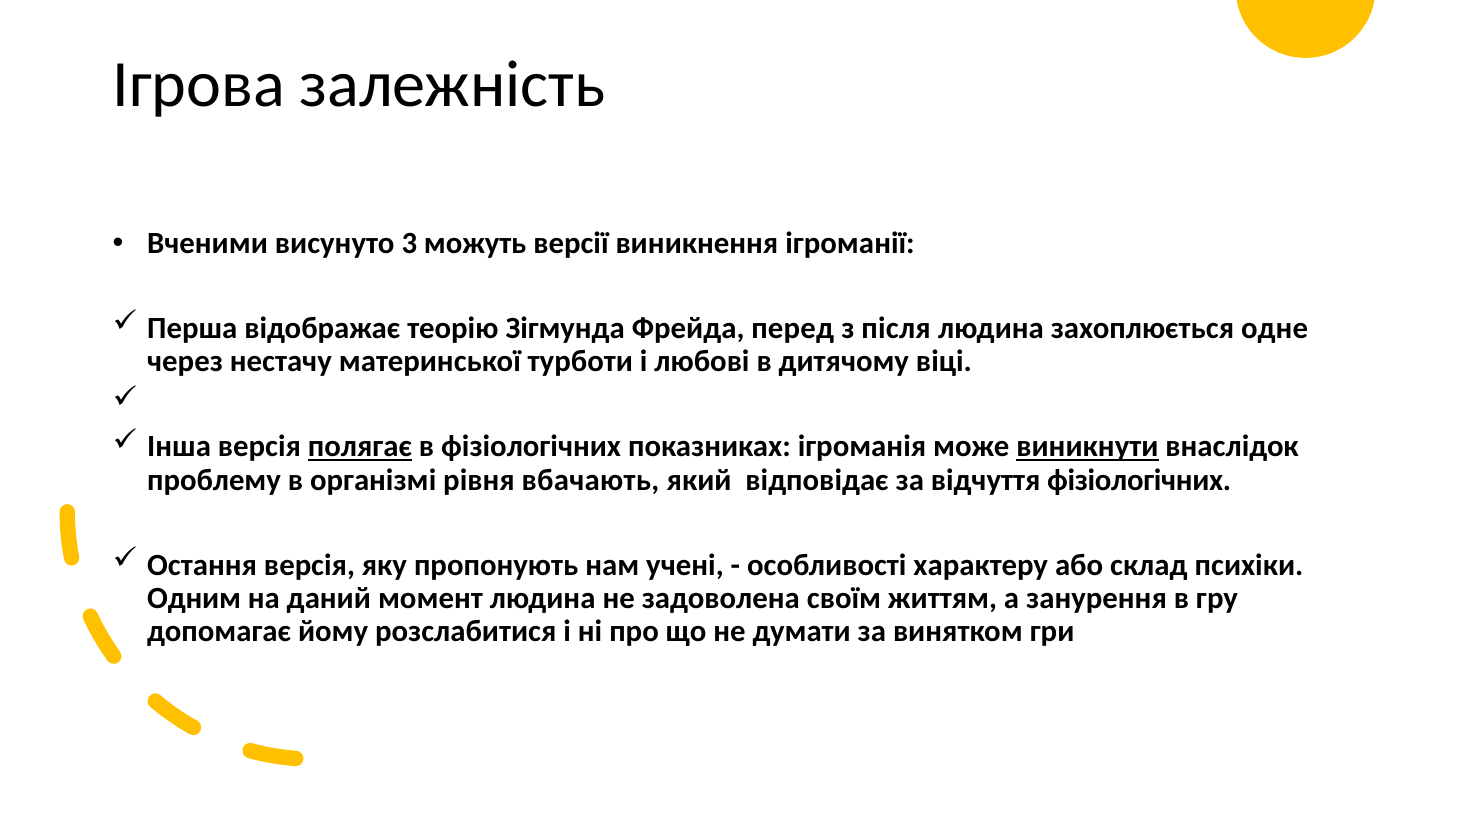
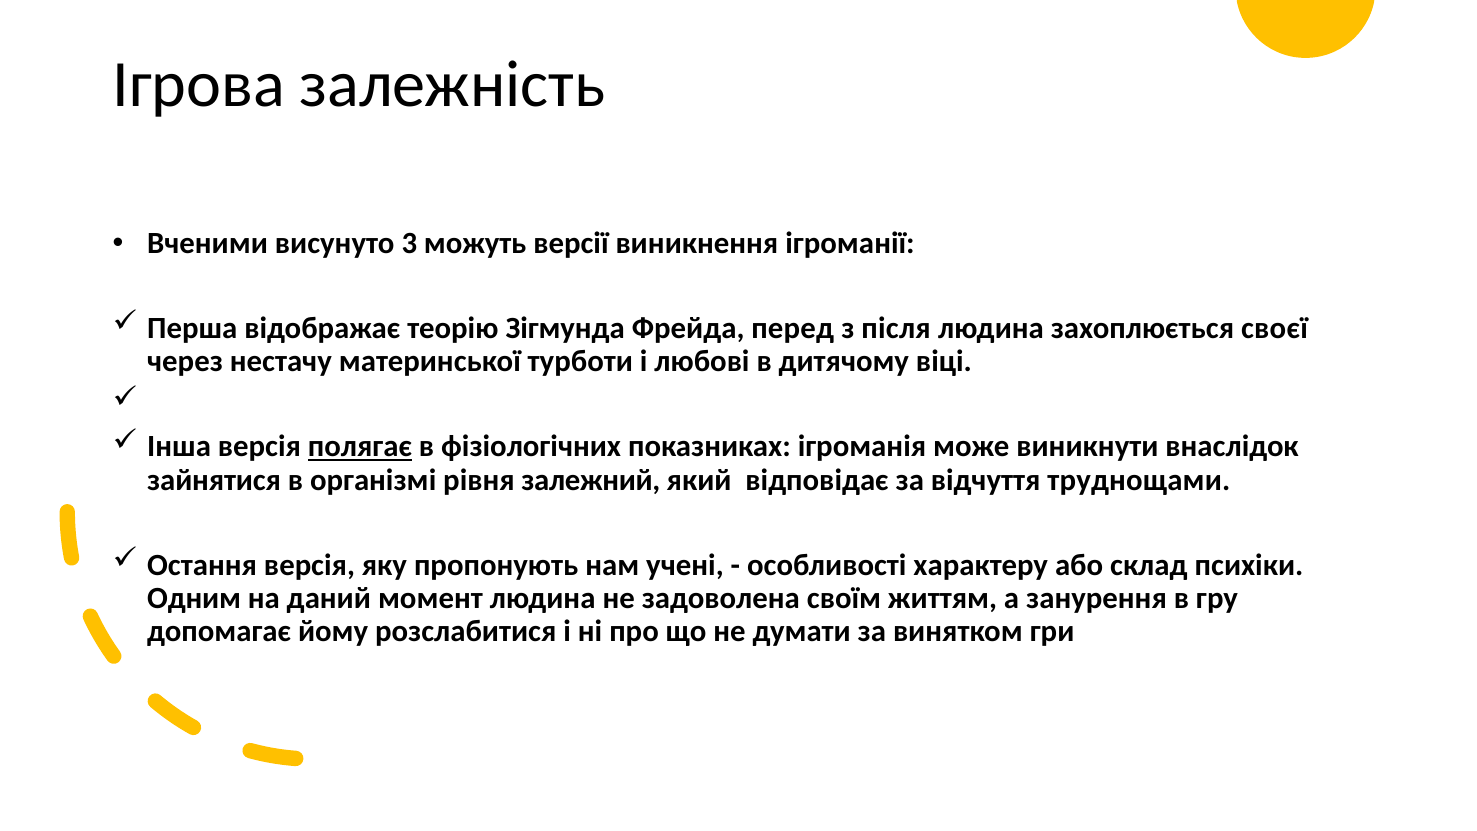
одне: одне -> своєї (1274, 328)
виникнути underline: present -> none (1087, 447)
проблему: проблему -> зайнятися (214, 480)
вбачають: вбачають -> залежний (591, 480)
відчуття фізіологічних: фізіологічних -> труднощами (1139, 480)
